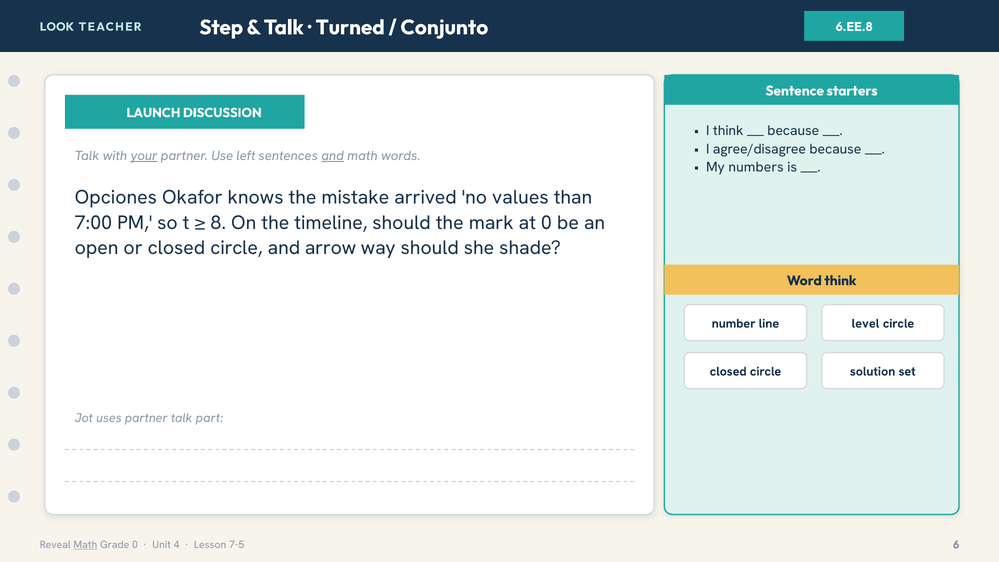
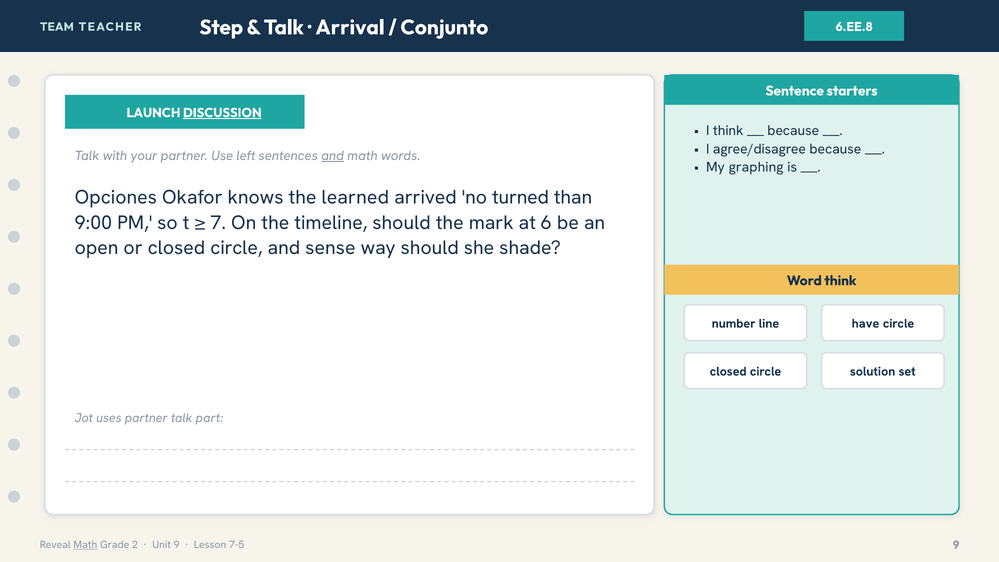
LOOK: LOOK -> TEAM (57, 27)
Turned: Turned -> Arrival (350, 27)
DISCUSSION underline: none -> present (222, 113)
your underline: present -> none (144, 156)
numbers: numbers -> graphing (756, 167)
mistake: mistake -> learned (355, 198)
values: values -> turned (521, 198)
7:00: 7:00 -> 9:00 (93, 223)
8: 8 -> 7 (218, 223)
at 0: 0 -> 6 (546, 223)
arrow: arrow -> sense (330, 248)
level: level -> have (865, 323)
Grade 0: 0 -> 2 (135, 545)
Unit 4: 4 -> 9 (177, 545)
7-5 6: 6 -> 9 (956, 545)
